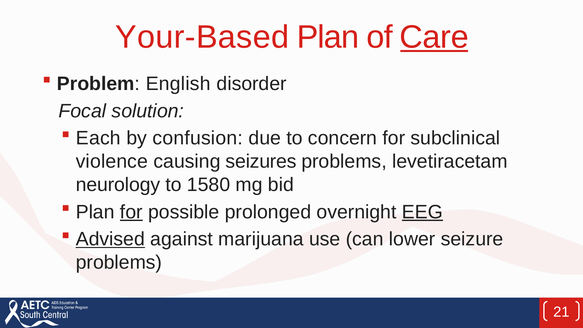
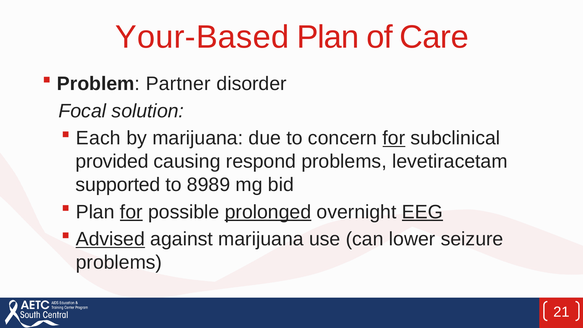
Care underline: present -> none (434, 37)
English: English -> Partner (178, 84)
by confusion: confusion -> marijuana (198, 138)
for underline: none -> present (394, 138)
violence: violence -> provided (112, 161)
seizures: seizures -> respond (261, 161)
neurology: neurology -> supported (118, 185)
1580: 1580 -> 8989 (209, 185)
prolonged underline: none -> present (268, 212)
